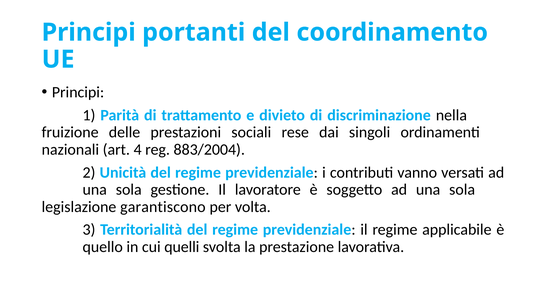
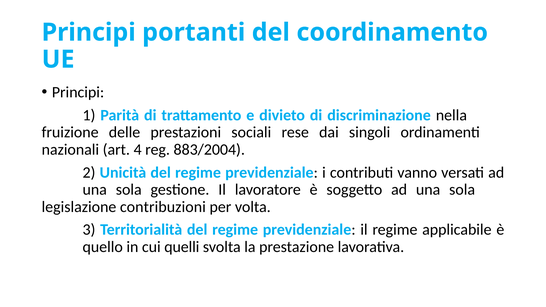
garantiscono: garantiscono -> contribuzioni (163, 207)
